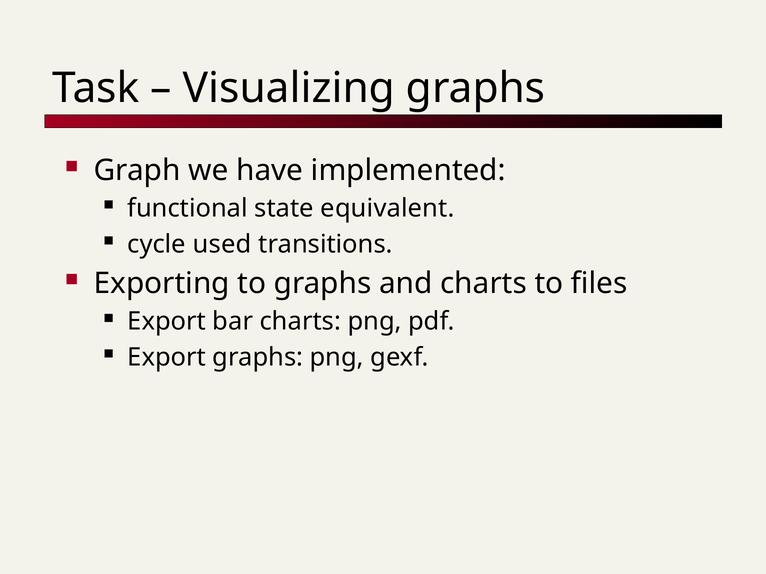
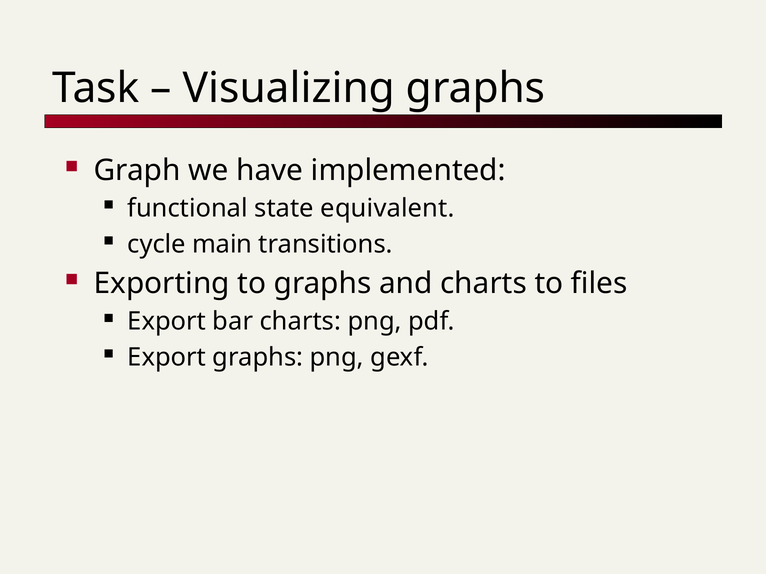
used: used -> main (222, 244)
